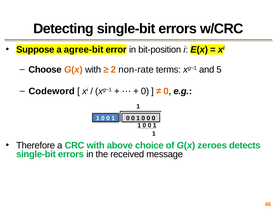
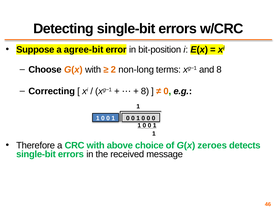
non-rate: non-rate -> non-long (136, 69)
and 5: 5 -> 8 (219, 69)
Codeword: Codeword -> Correcting (52, 91)
0: 0 -> 8 (145, 91)
